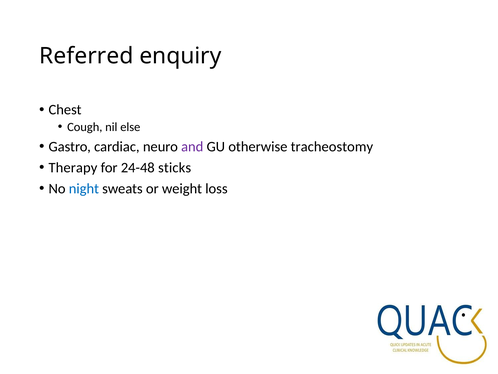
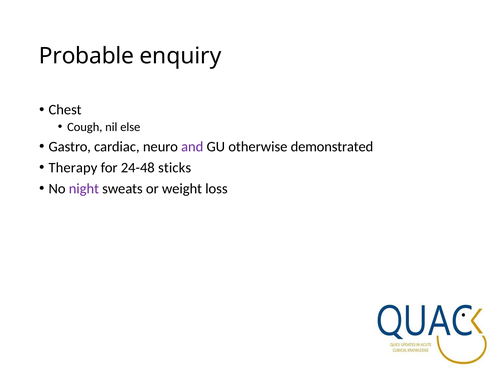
Referred: Referred -> Probable (86, 56)
tracheostomy: tracheostomy -> demonstrated (332, 147)
night colour: blue -> purple (84, 188)
